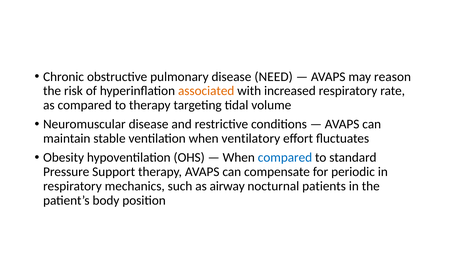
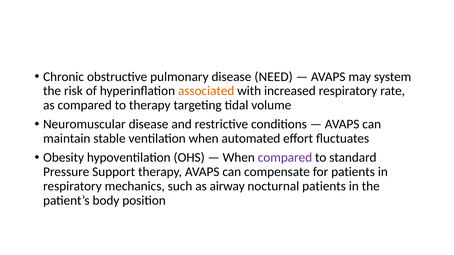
reason: reason -> system (393, 77)
ventilatory: ventilatory -> automated (251, 139)
compared colour: blue -> purple (285, 158)
for periodic: periodic -> patients (353, 172)
